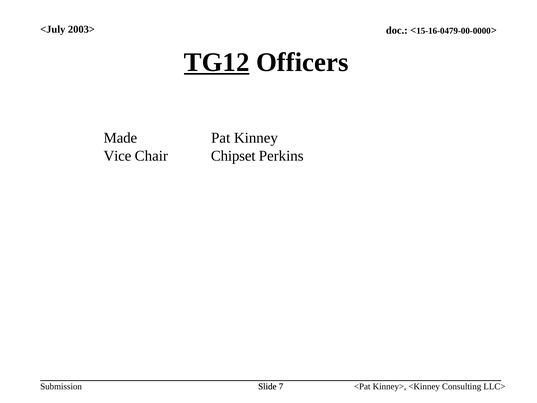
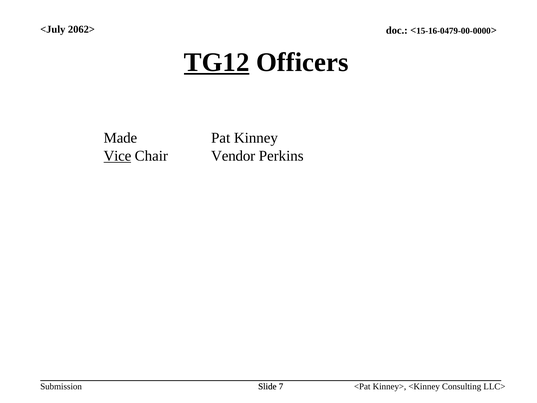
2003>: 2003> -> 2062> (81, 29)
Vice underline: none -> present (117, 156)
Chipset: Chipset -> Vendor (233, 156)
